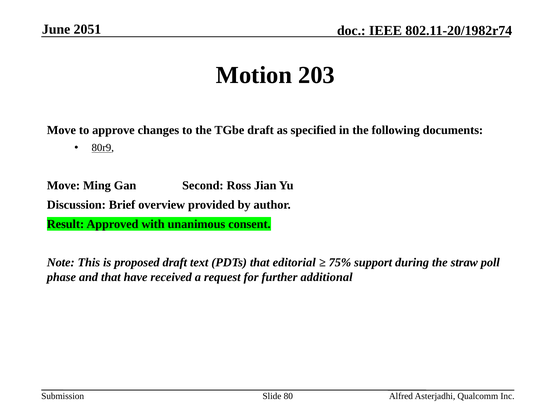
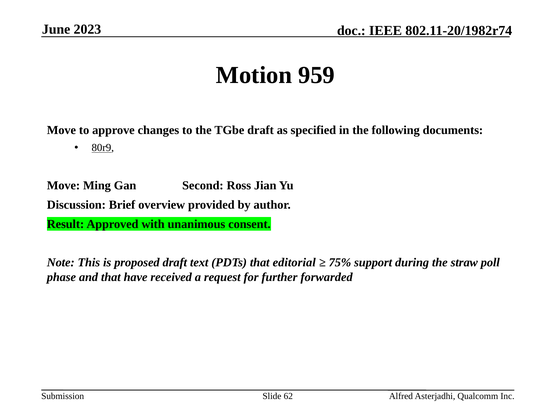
2051: 2051 -> 2023 (87, 29)
203: 203 -> 959 (317, 75)
additional: additional -> forwarded (327, 277)
80: 80 -> 62 (288, 396)
